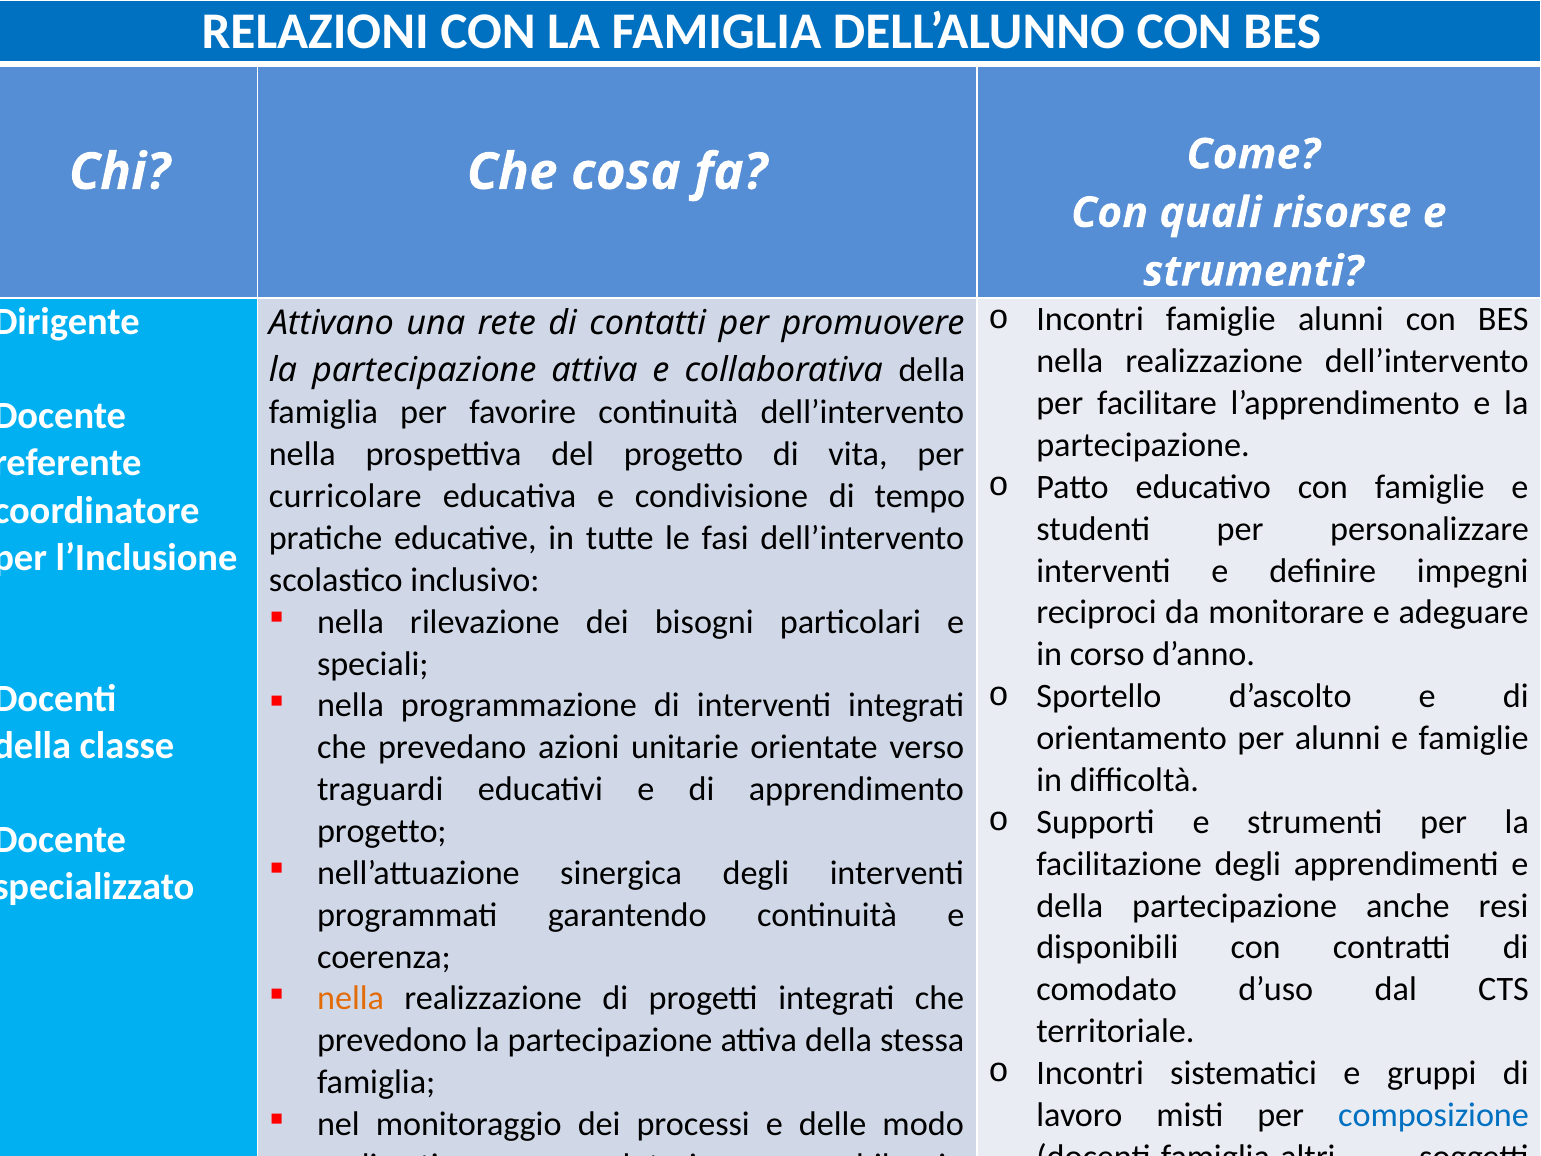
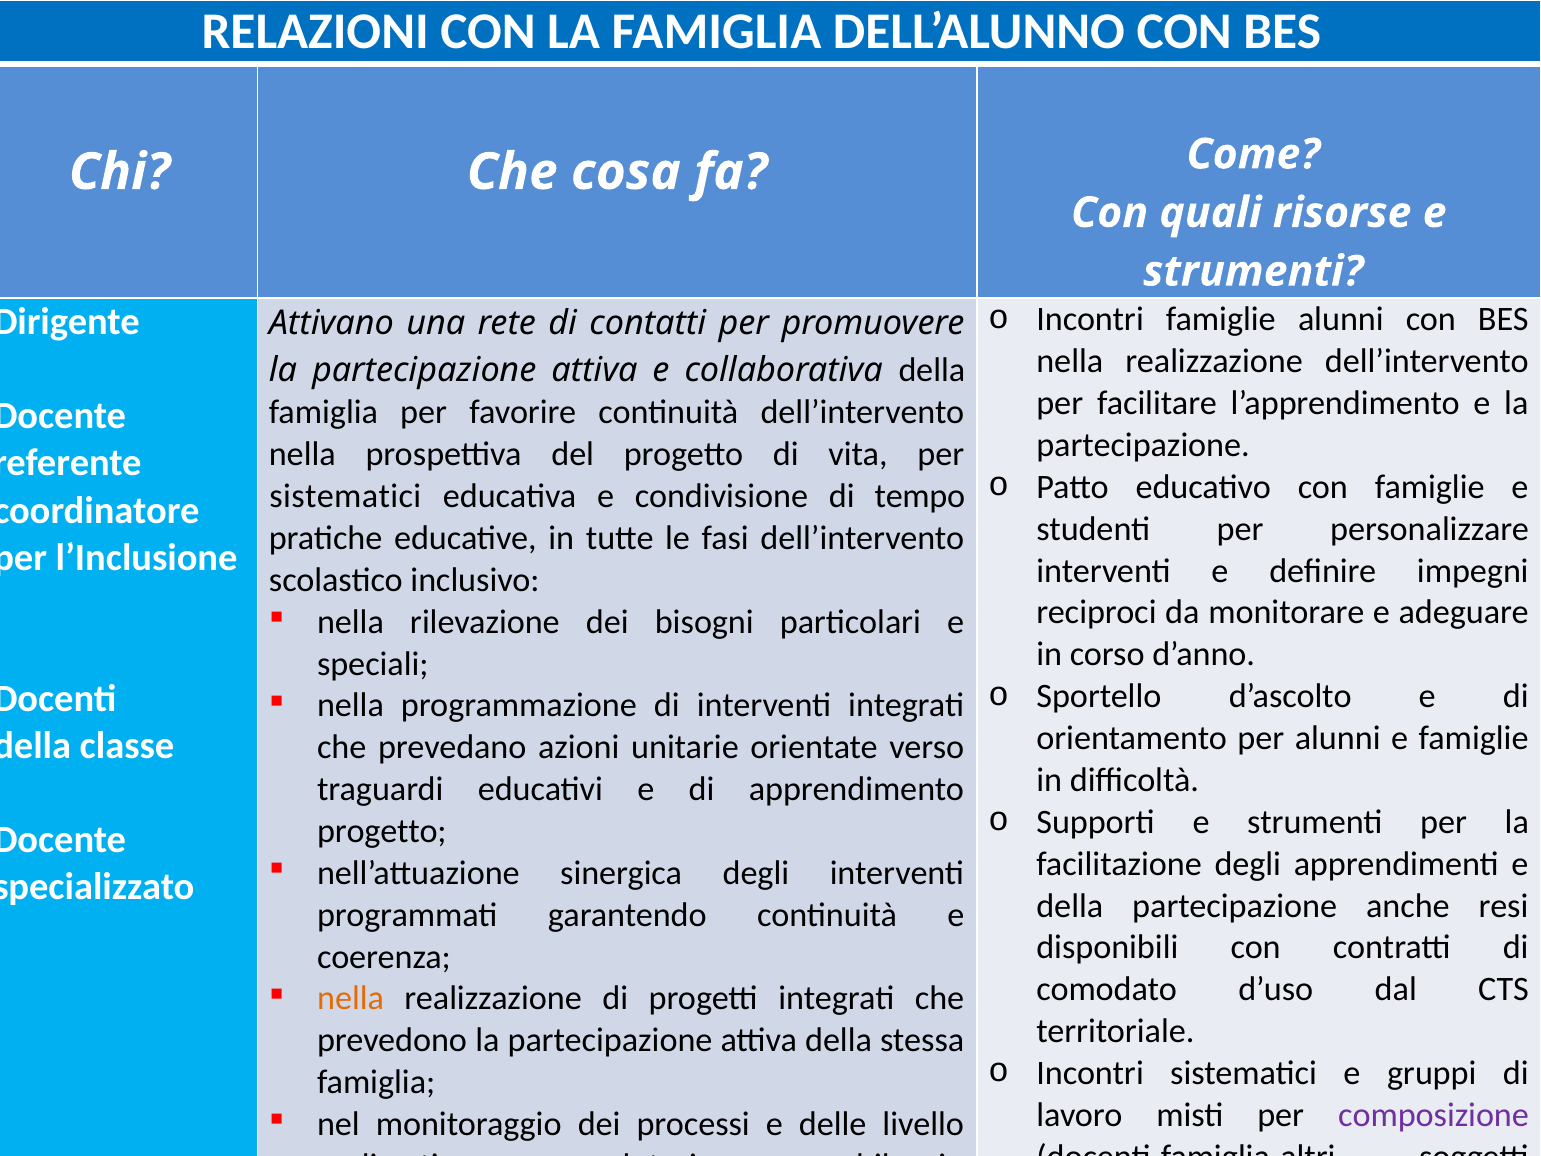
curricolare: curricolare -> sistematici (345, 496)
composizione colour: blue -> purple (1434, 1115)
modo: modo -> livello (923, 1124)
